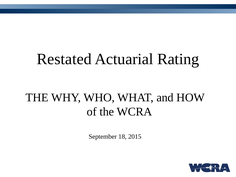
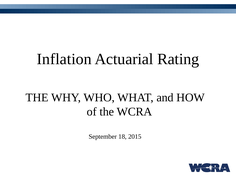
Restated: Restated -> Inflation (64, 59)
